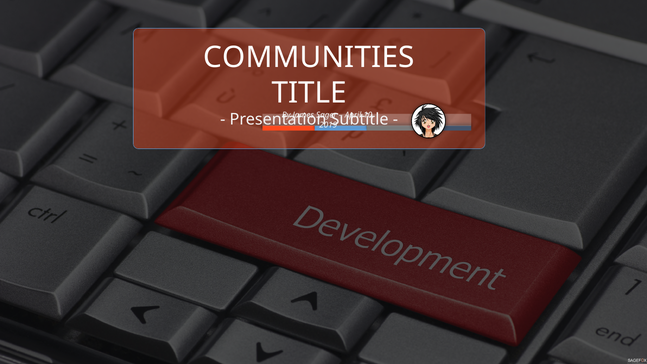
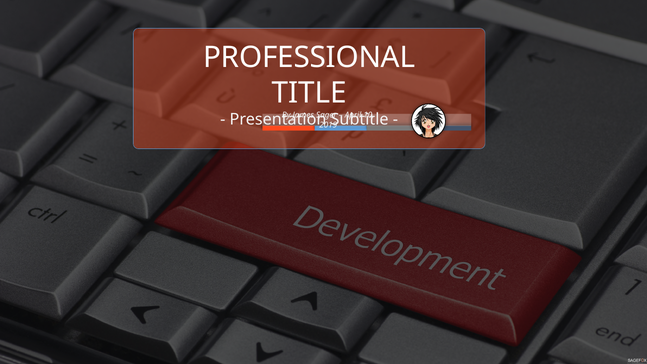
COMMUNITIES: COMMUNITIES -> PROFESSIONAL (309, 57)
